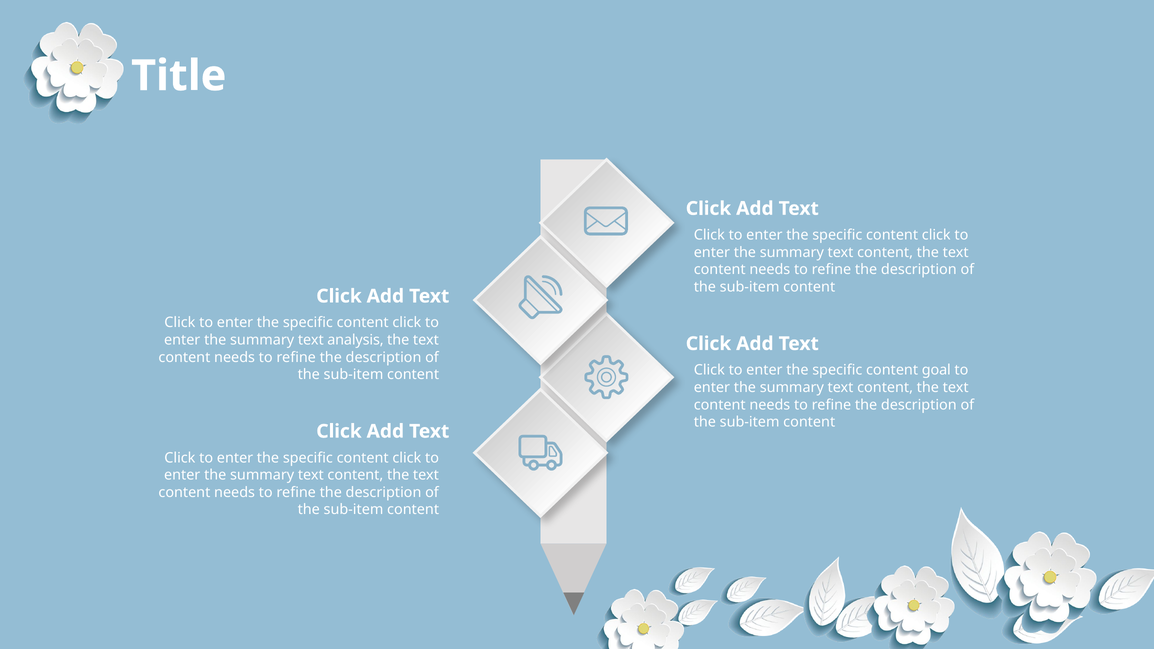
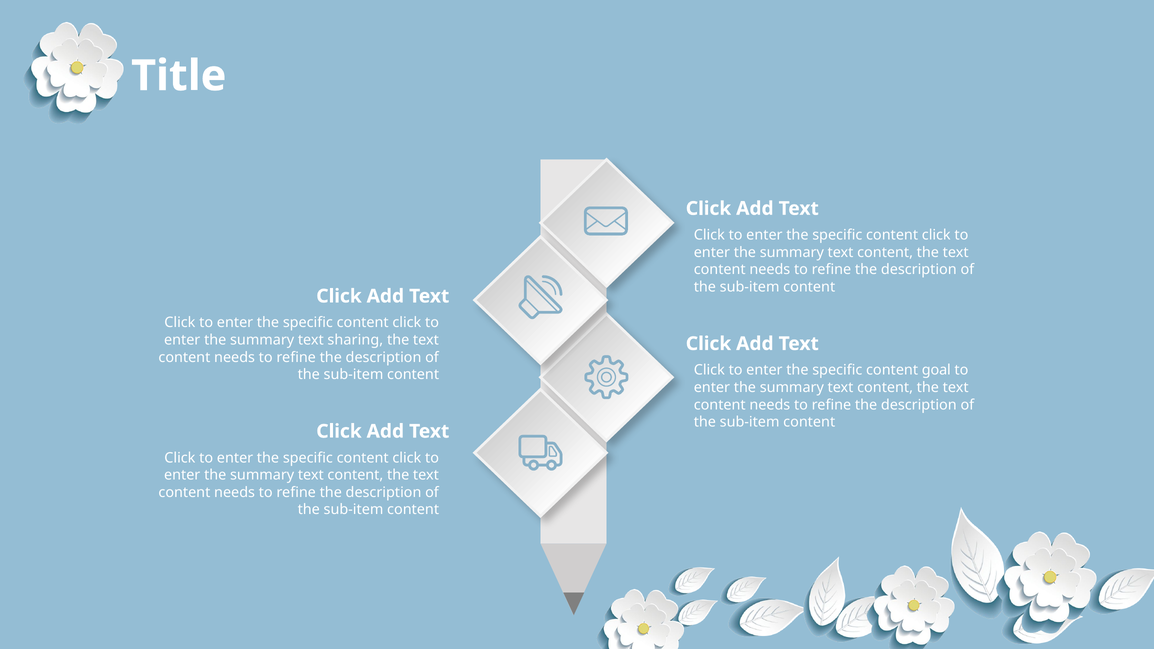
analysis: analysis -> sharing (355, 340)
